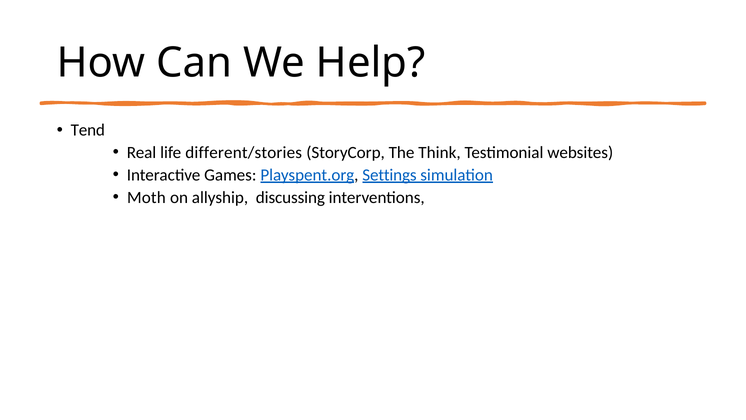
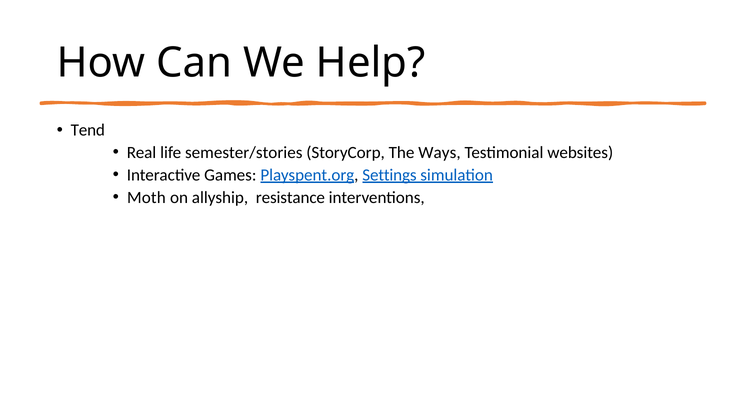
different/stories: different/stories -> semester/stories (244, 152)
Think: Think -> Ways (439, 152)
discussing: discussing -> resistance (290, 197)
